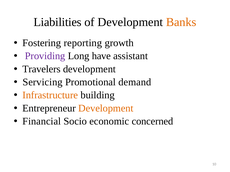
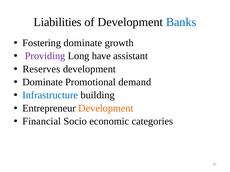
Banks colour: orange -> blue (181, 22)
Fostering reporting: reporting -> dominate (83, 43)
Travelers: Travelers -> Reserves (41, 69)
Servicing: Servicing -> Dominate (43, 82)
Infrastructure colour: orange -> blue (50, 95)
concerned: concerned -> categories (152, 122)
